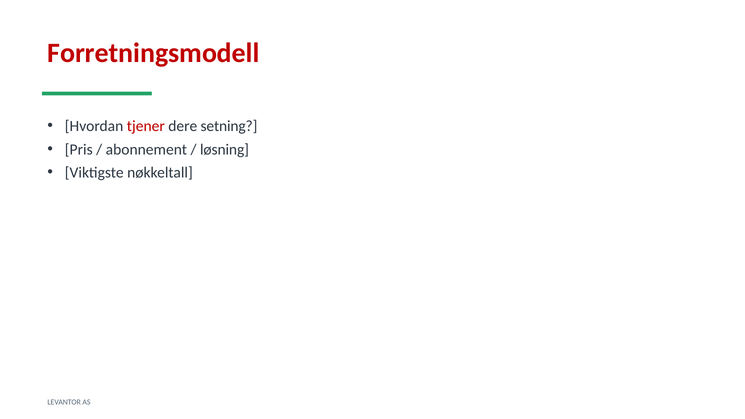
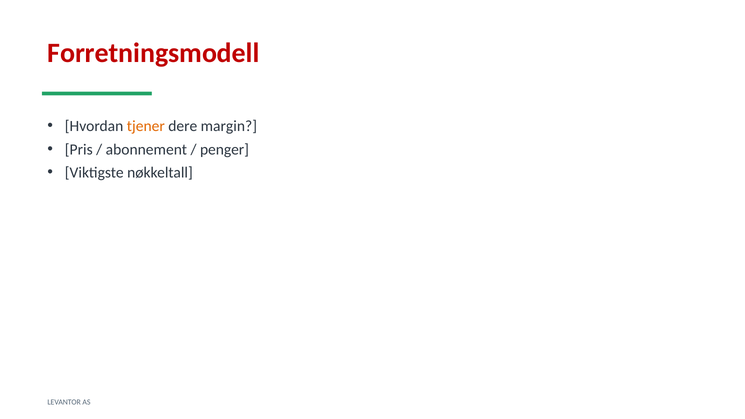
tjener colour: red -> orange (146, 126)
setning: setning -> margin (229, 126)
løsning: løsning -> penger (224, 149)
